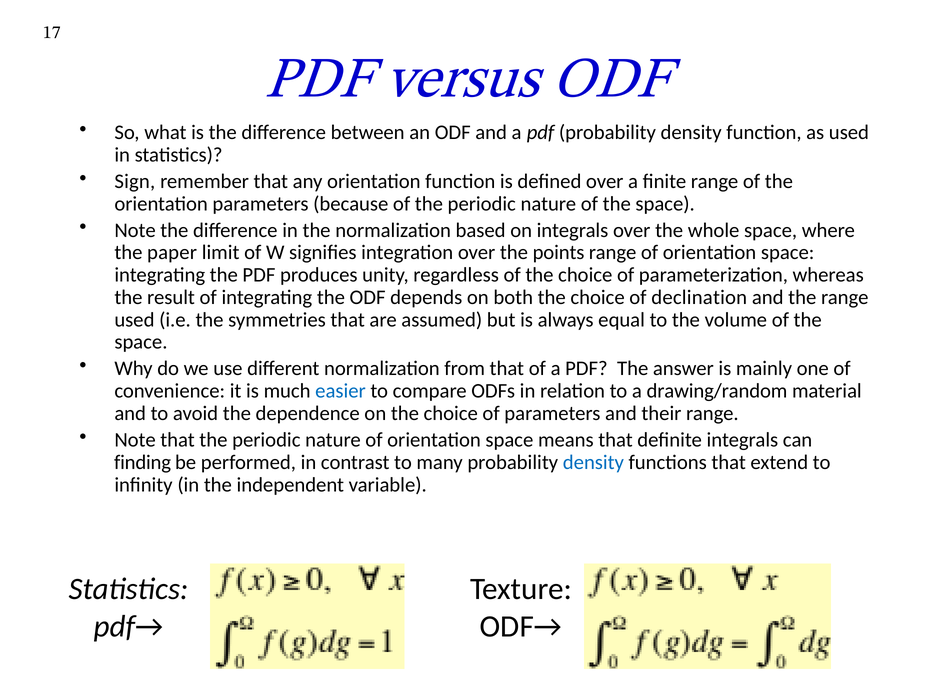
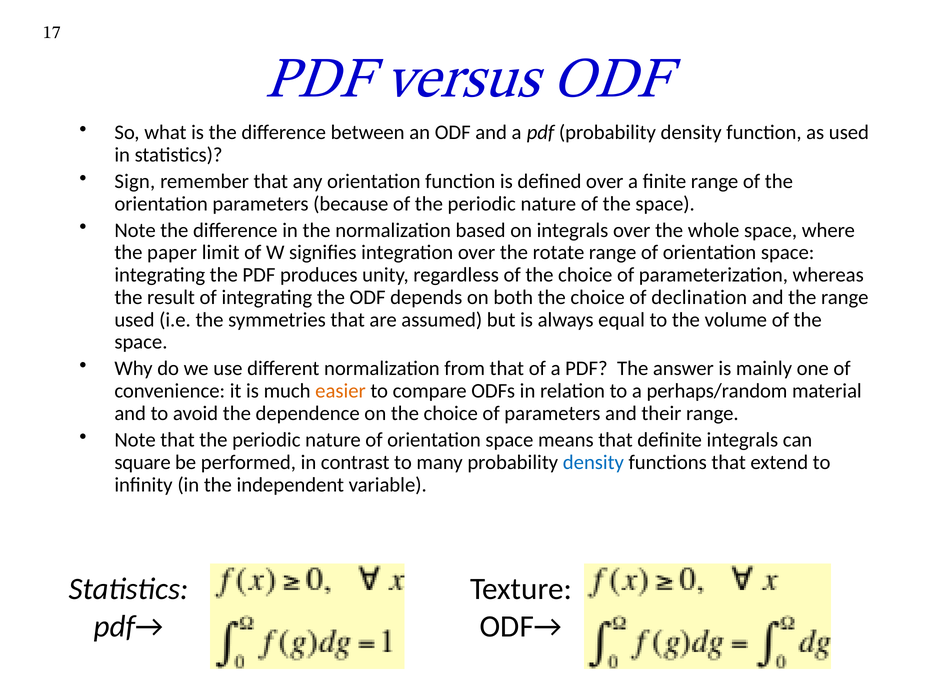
points: points -> rotate (558, 253)
easier colour: blue -> orange (341, 391)
drawing/random: drawing/random -> perhaps/random (717, 391)
finding: finding -> square (143, 463)
